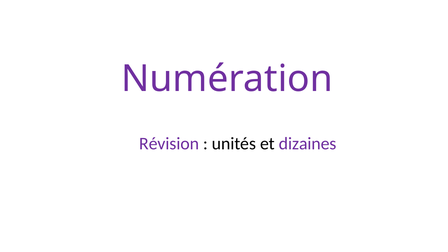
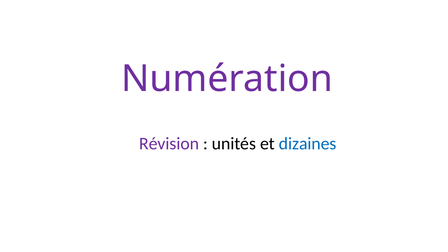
dizaines colour: purple -> blue (308, 144)
